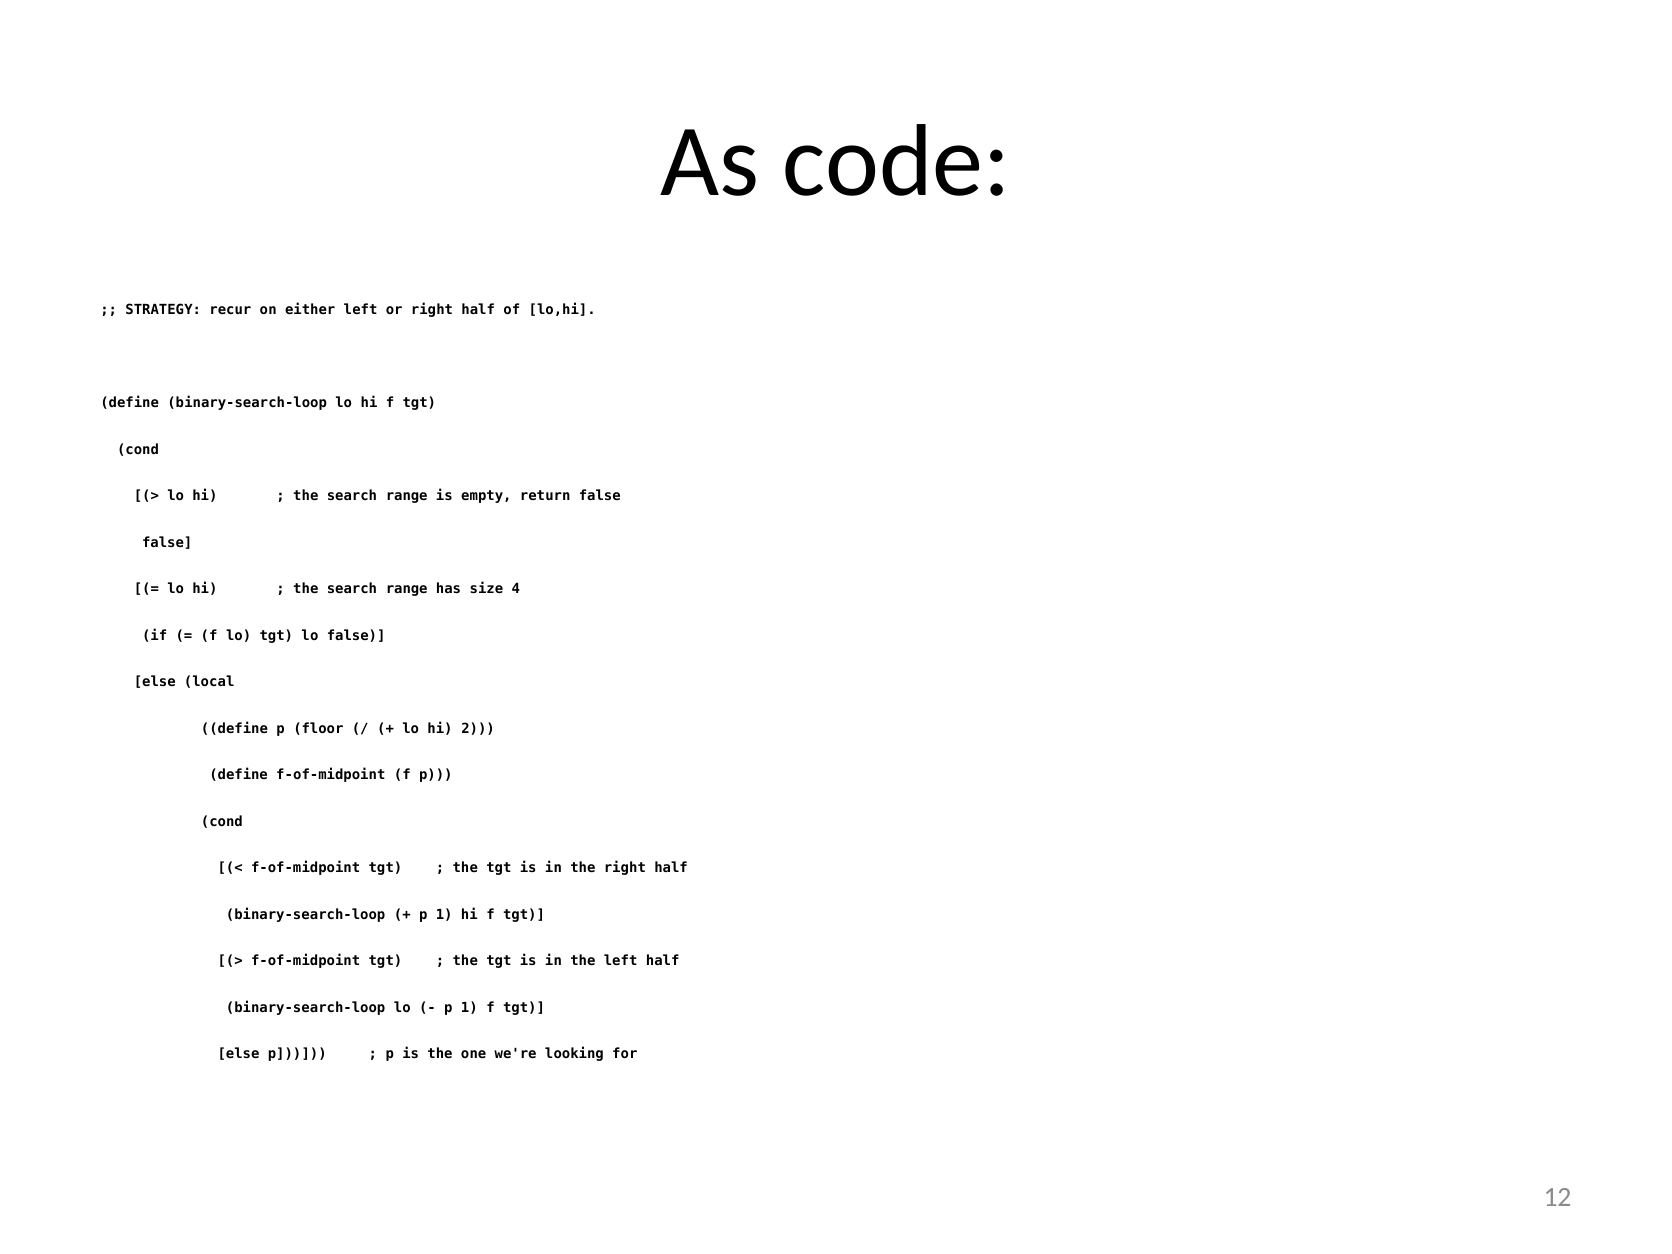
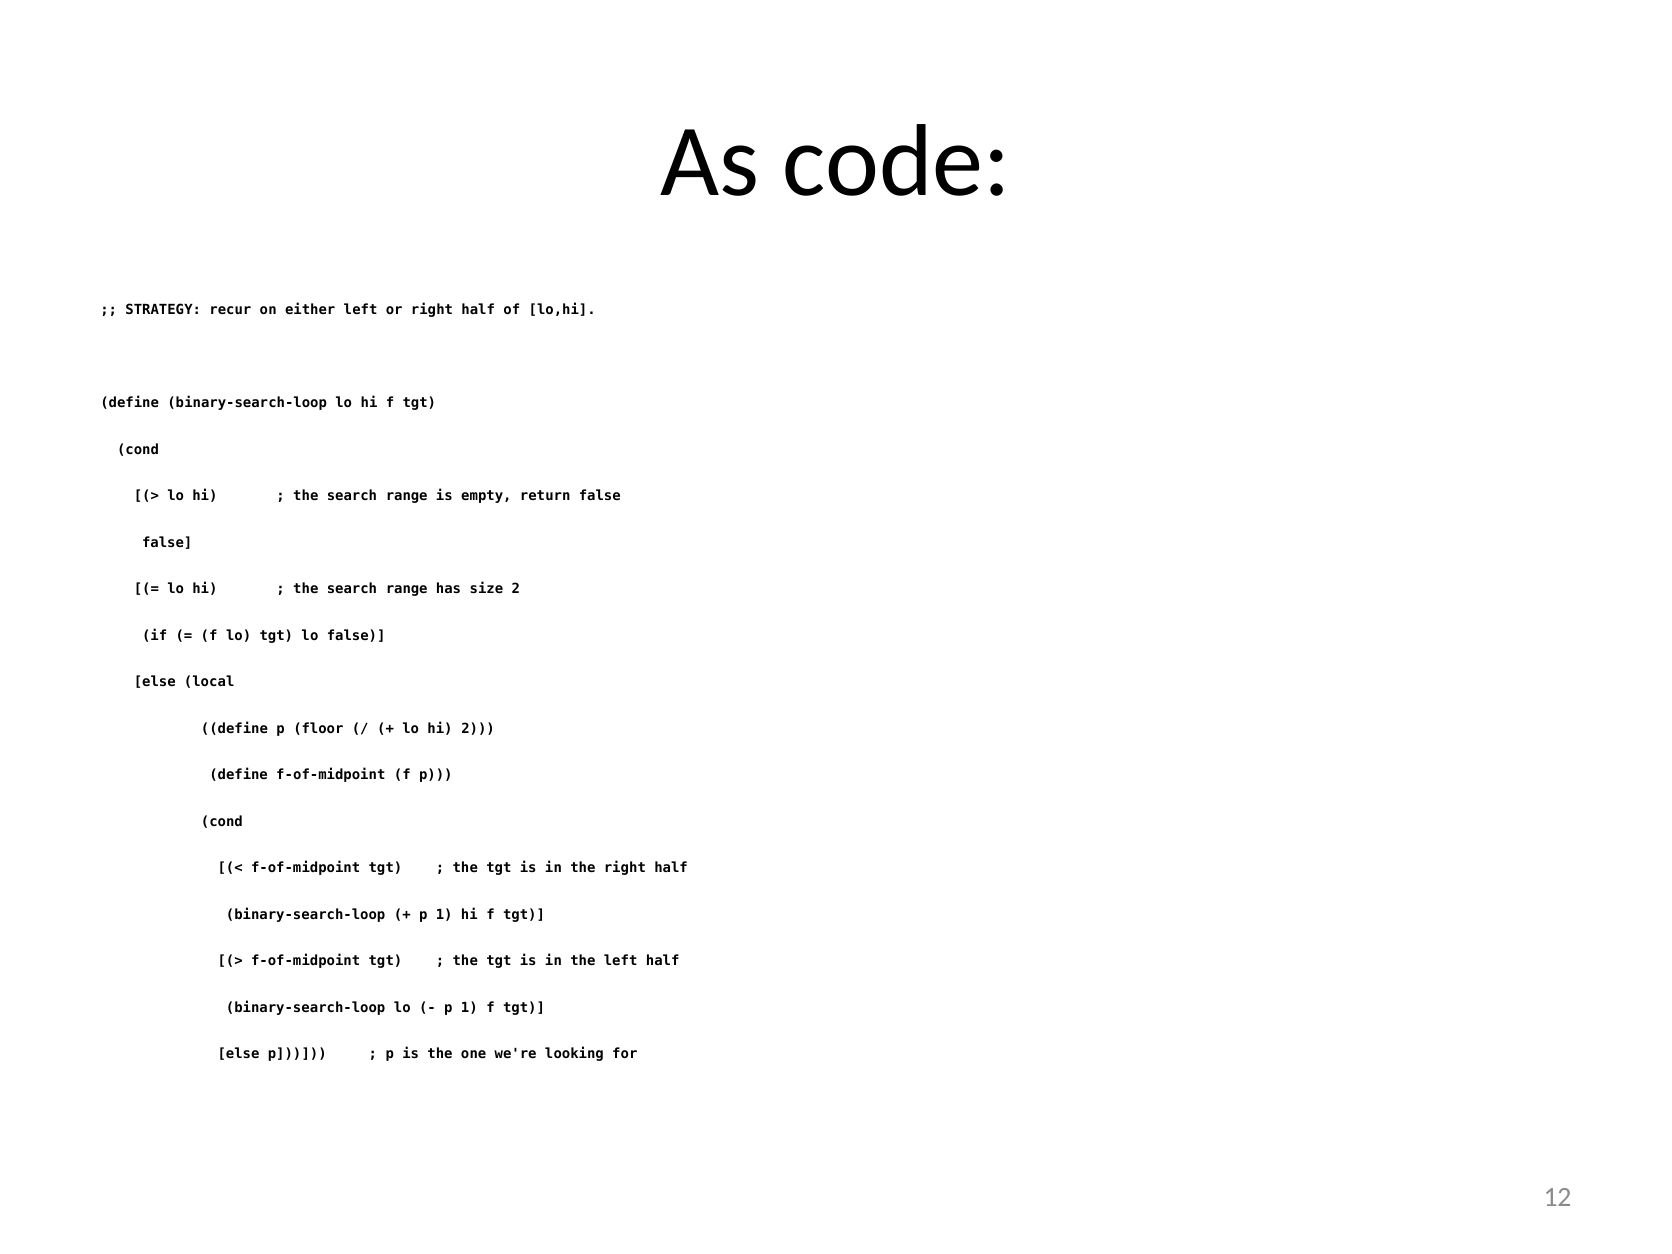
size 4: 4 -> 2 (516, 589)
